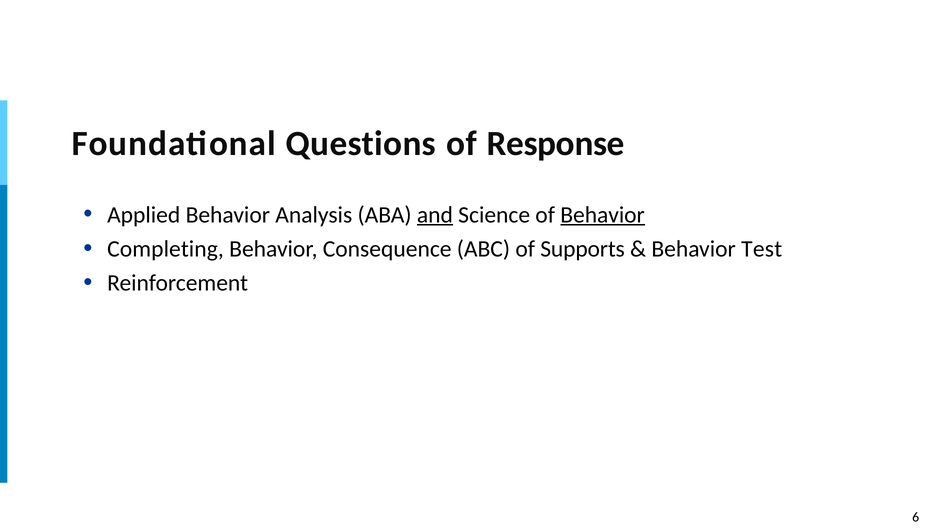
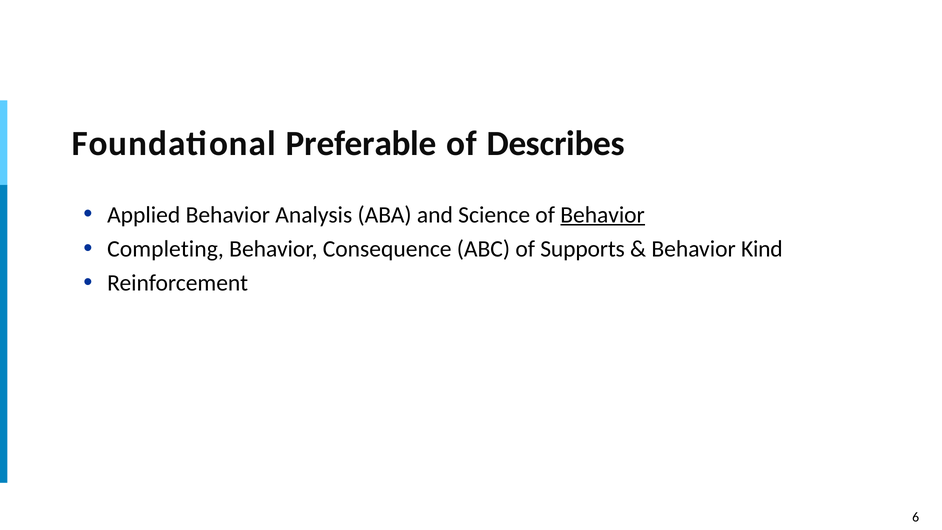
Questions: Questions -> Preferable (361, 143)
Response: Response -> Describes (556, 143)
and underline: present -> none (435, 215)
Test: Test -> Kind (762, 249)
